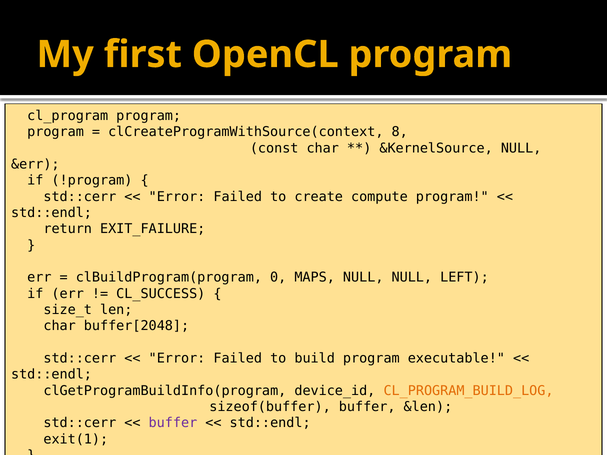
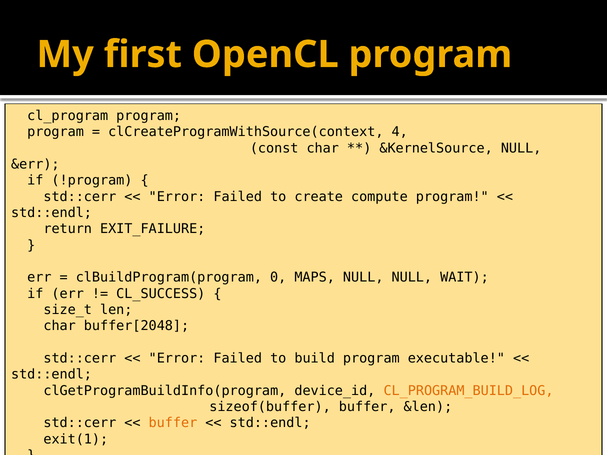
8: 8 -> 4 (400, 132)
LEFT: LEFT -> WAIT (464, 278)
buffer colour: purple -> orange (173, 423)
